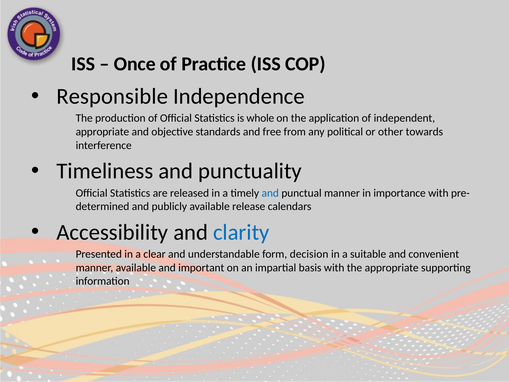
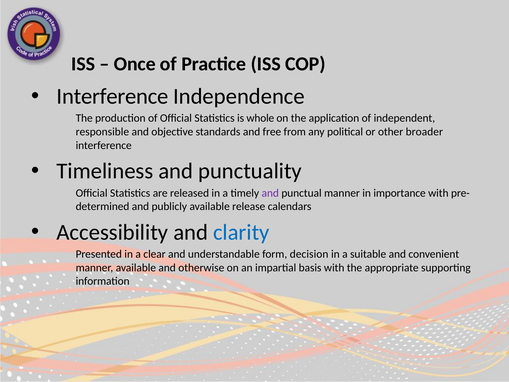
Responsible: Responsible -> Interference (112, 96)
appropriate: appropriate -> responsible (102, 132)
towards: towards -> broader (424, 132)
and colour: blue -> purple (270, 193)
important: important -> otherwise (201, 267)
